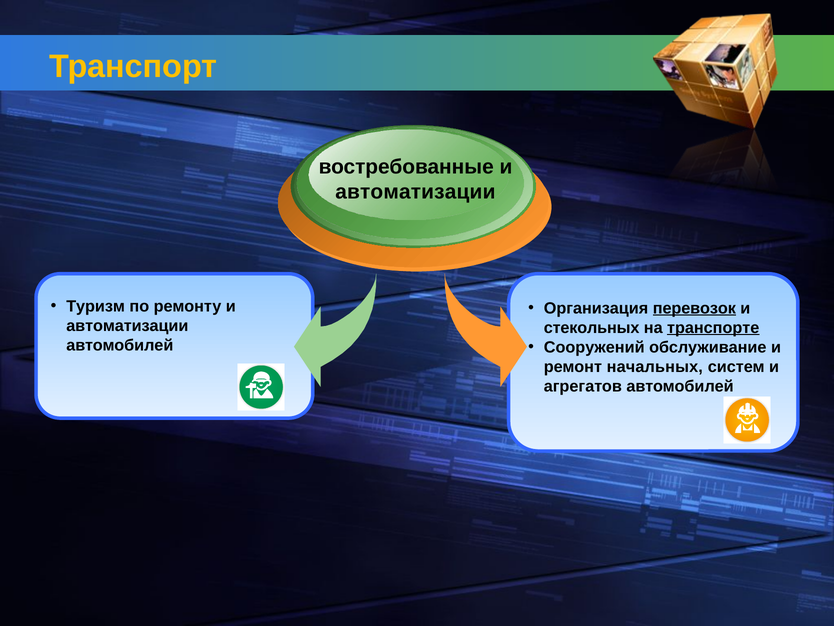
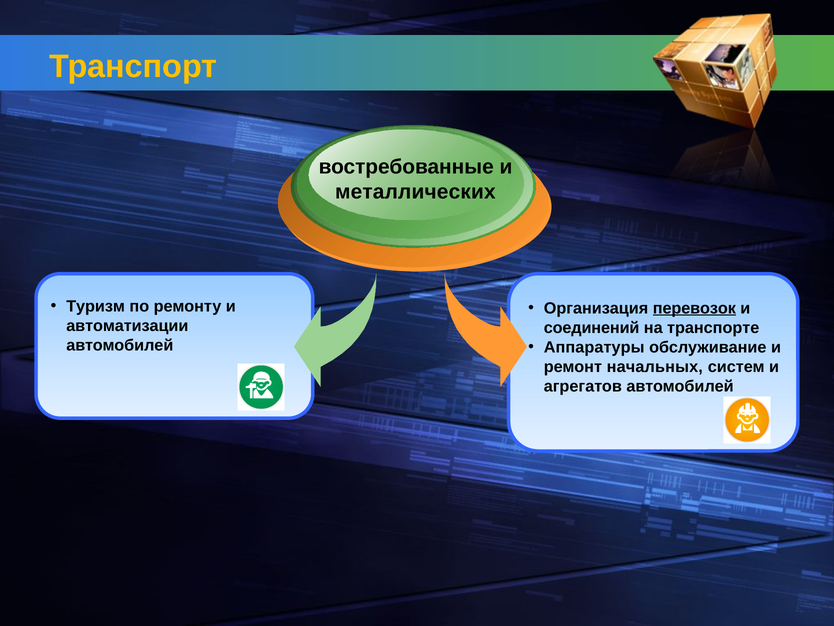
автоматизации: автоматизации -> металлических (415, 192)
стекольных: стекольных -> соединений (592, 327)
транспорте underline: present -> none (713, 327)
Сооружений: Сооружений -> Аппаратуры (594, 347)
